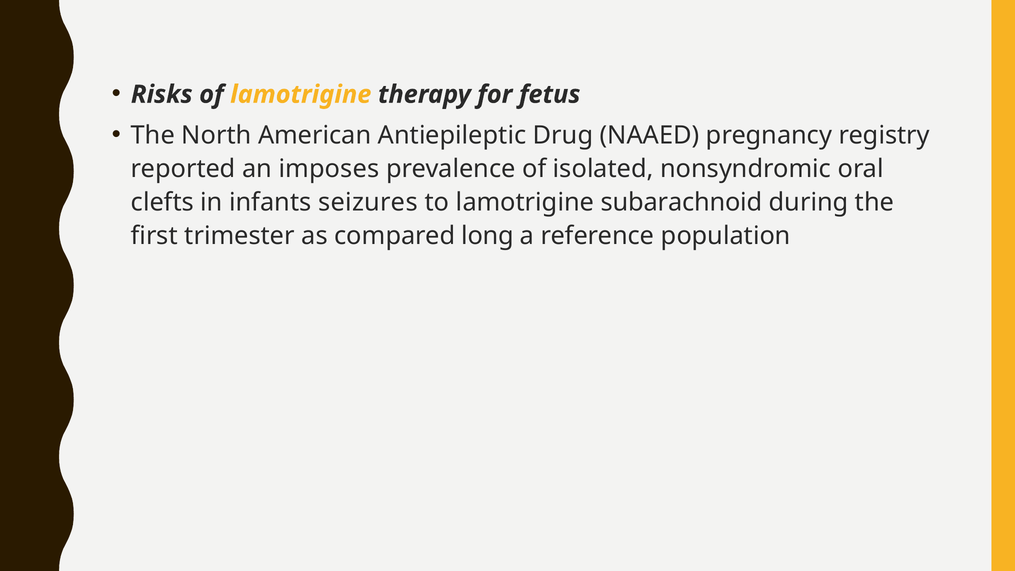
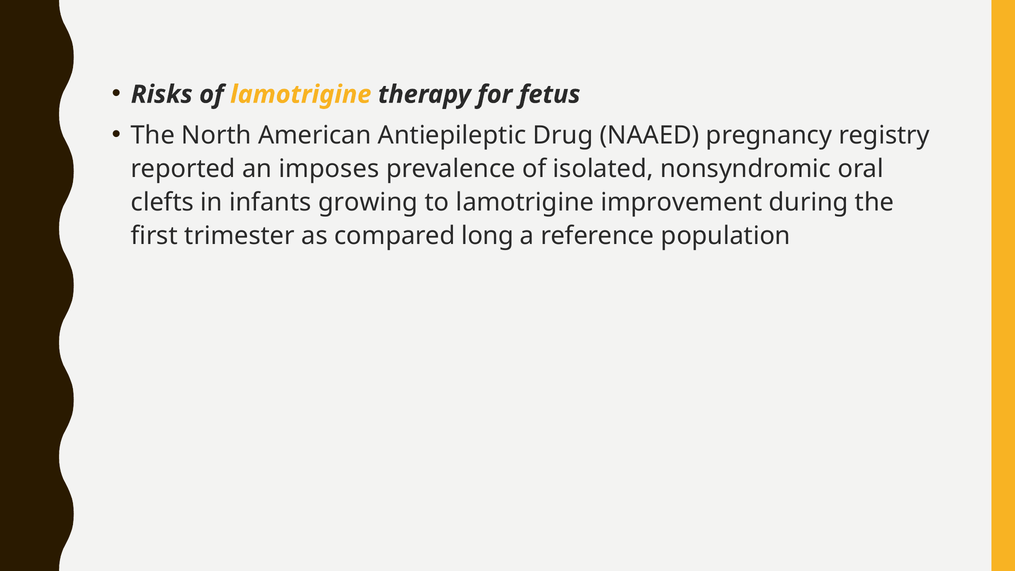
seizures: seizures -> growing (368, 202)
subarachnoid: subarachnoid -> improvement (681, 202)
